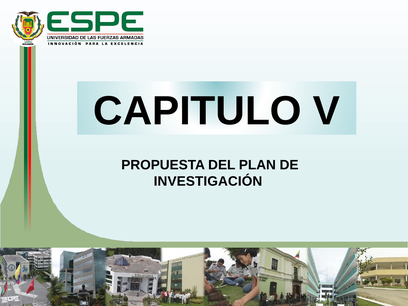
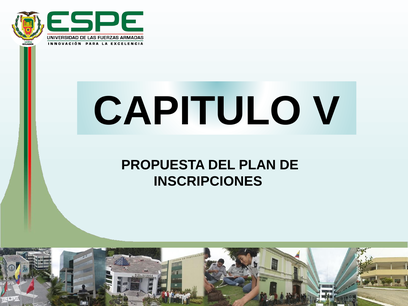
INVESTIGACIÓN: INVESTIGACIÓN -> INSCRIPCIONES (208, 181)
